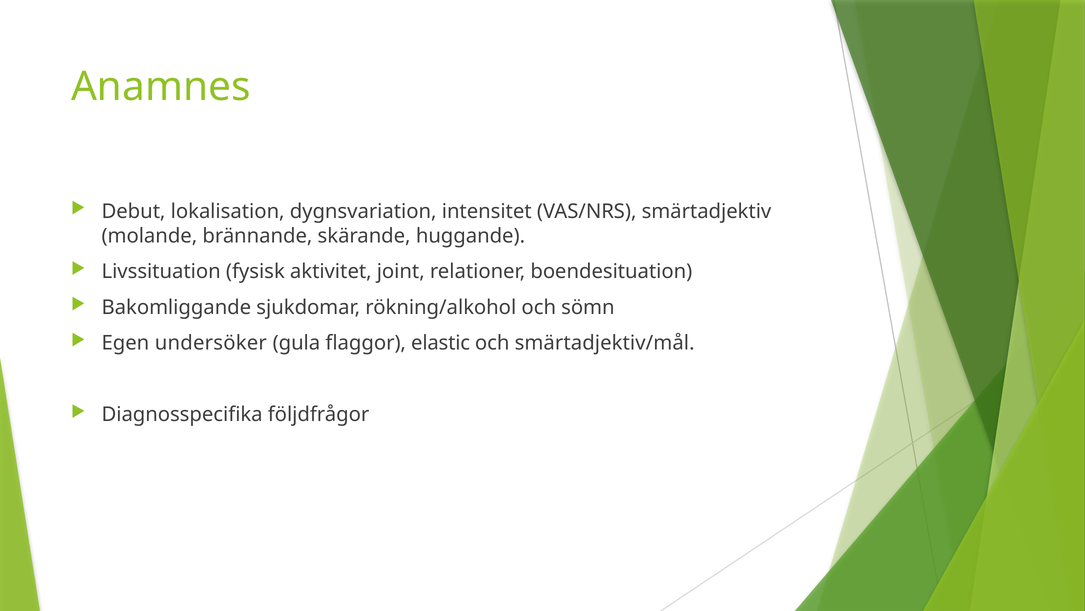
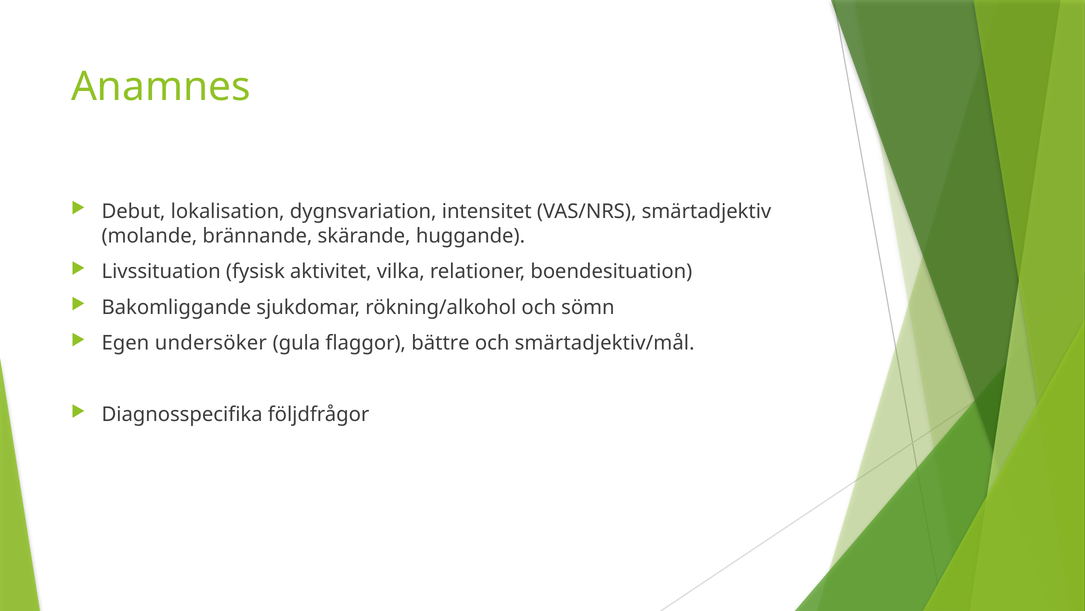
joint: joint -> vilka (401, 271)
elastic: elastic -> bättre (441, 343)
